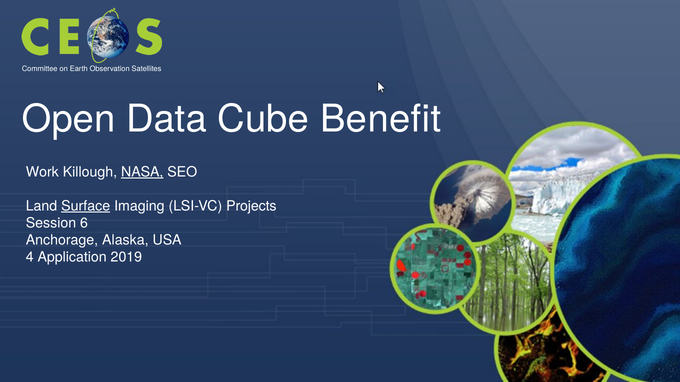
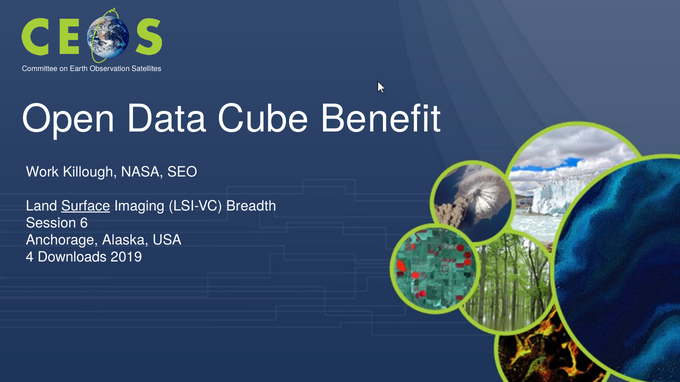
NASA underline: present -> none (142, 172)
Projects: Projects -> Breadth (251, 206)
Application: Application -> Downloads (72, 257)
